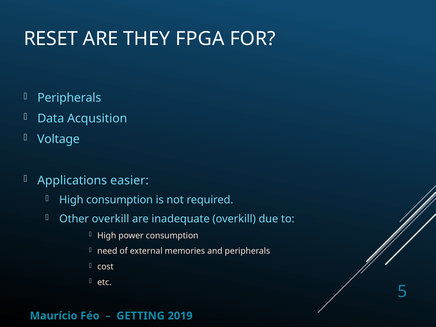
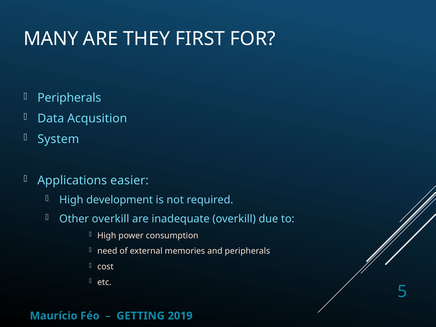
RESET: RESET -> MANY (51, 39)
FPGA: FPGA -> FIRST (200, 39)
Voltage: Voltage -> System (58, 139)
High consumption: consumption -> development (120, 200)
